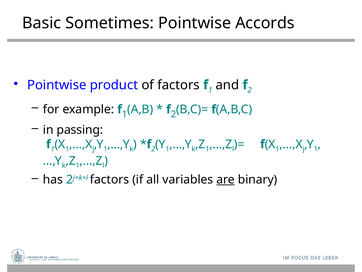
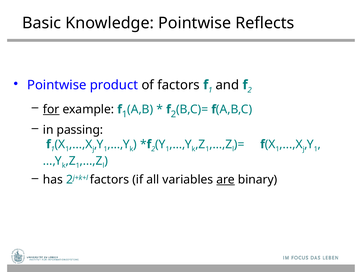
Sometimes: Sometimes -> Knowledge (110, 23)
Accords: Accords -> Reflects (265, 23)
for underline: none -> present (51, 109)
